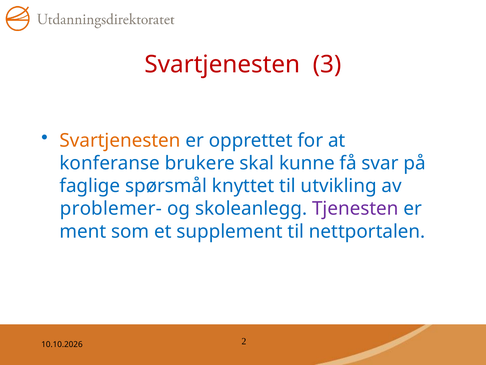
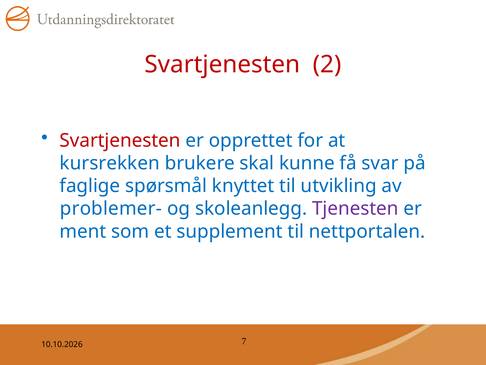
3: 3 -> 2 (327, 64)
Svartjenesten colour: orange -> red (120, 140)
konferanse: konferanse -> kursrekken (110, 163)
2: 2 -> 7 (244, 341)
